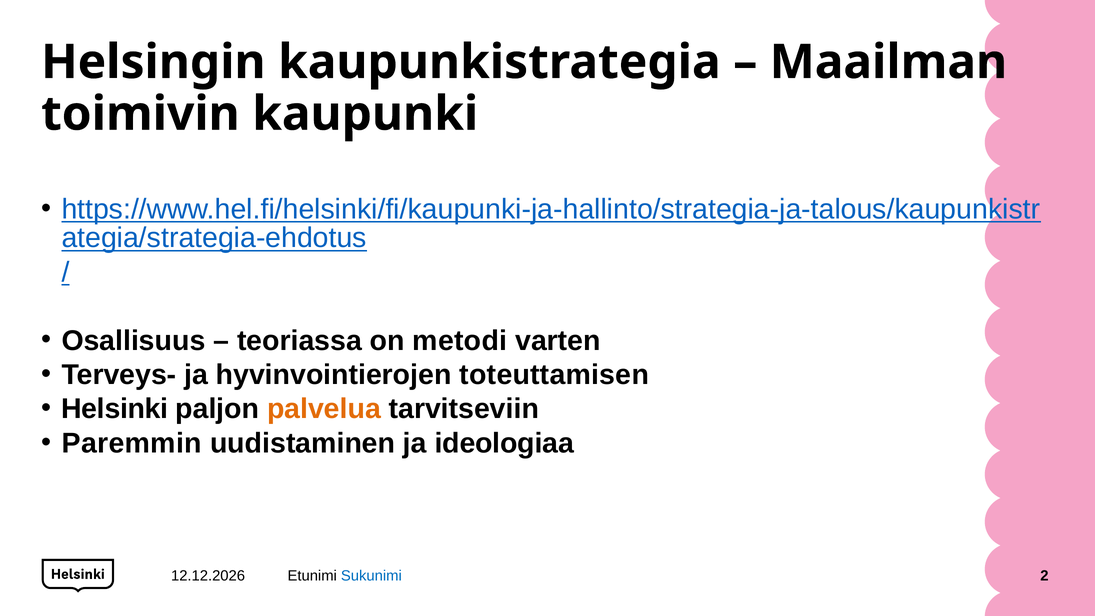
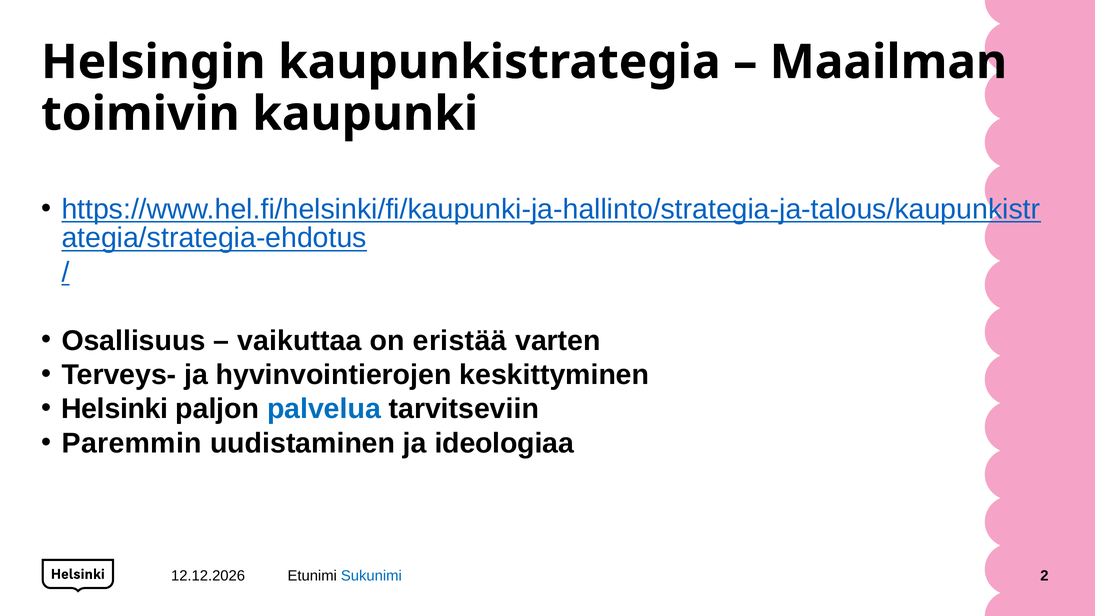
teoriassa: teoriassa -> vaikuttaa (299, 341)
metodi: metodi -> eristää (460, 341)
toteuttamisen: toteuttamisen -> keskittyminen (554, 375)
palvelua colour: orange -> blue (324, 409)
